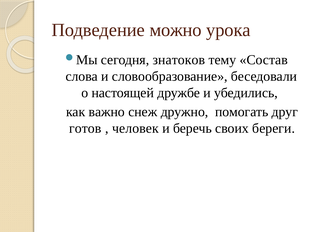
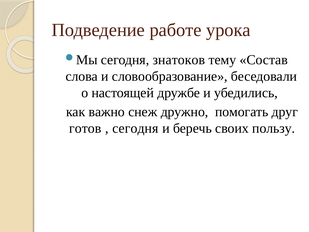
можно: можно -> работе (176, 30)
человек: человек -> сегодня (135, 128)
береги: береги -> пользу (274, 128)
